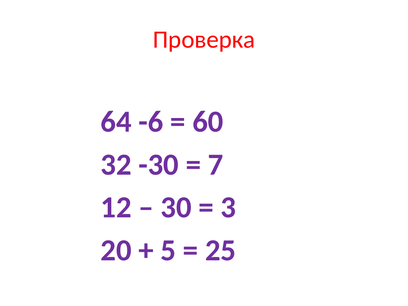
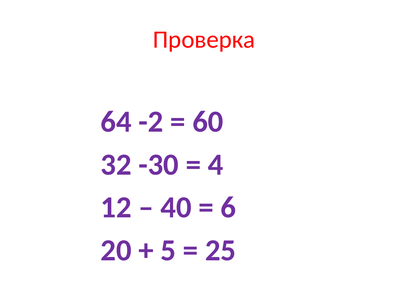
-6: -6 -> -2 (151, 122)
7: 7 -> 4 (216, 165)
30: 30 -> 40 (176, 208)
3: 3 -> 6 (228, 208)
